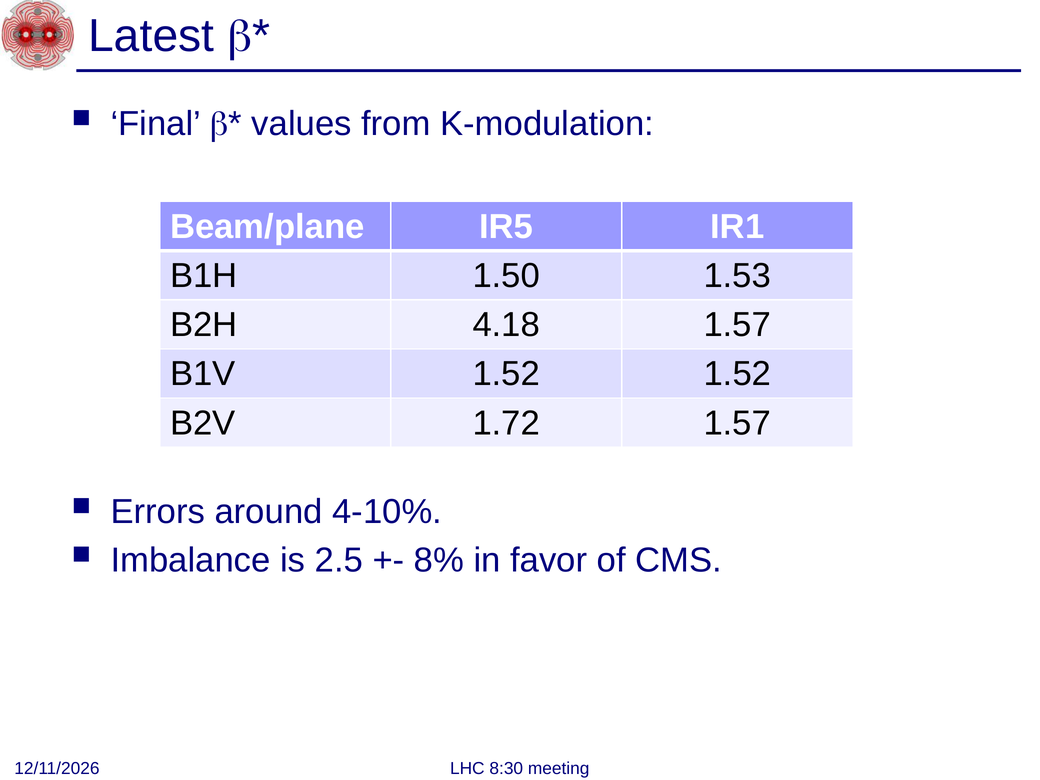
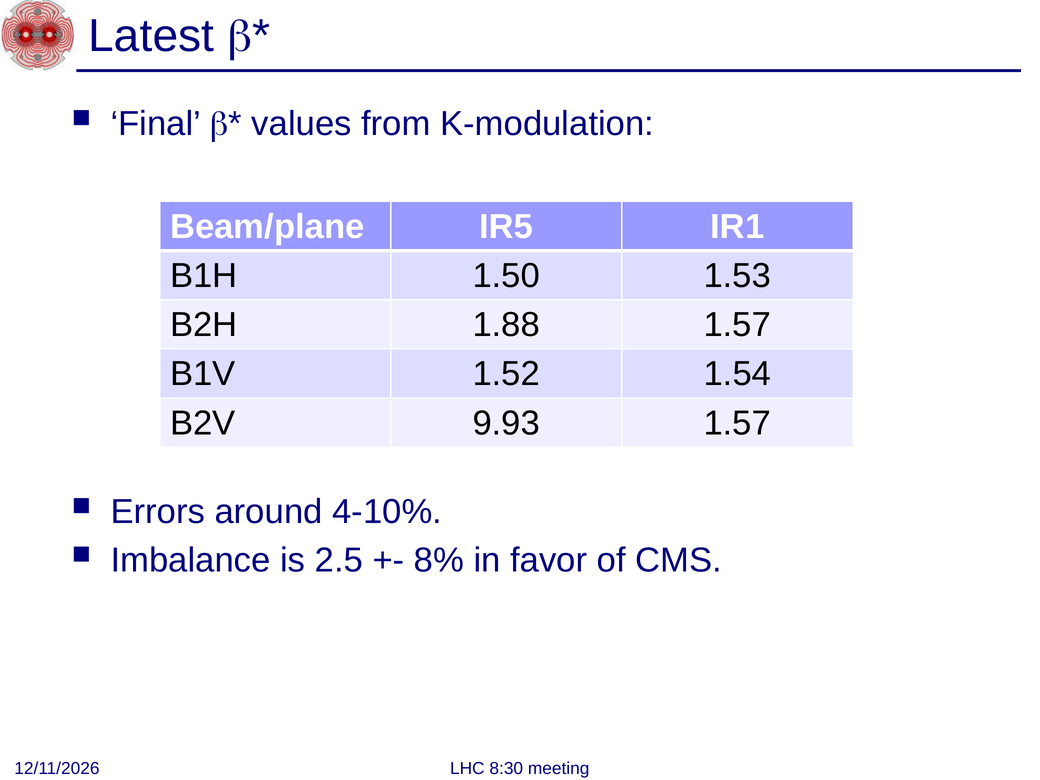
4.18: 4.18 -> 1.88 (506, 325)
1.52 1.52: 1.52 -> 1.54 (737, 374)
1.72: 1.72 -> 9.93 (506, 423)
